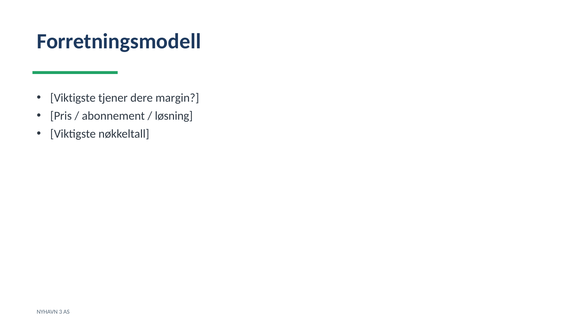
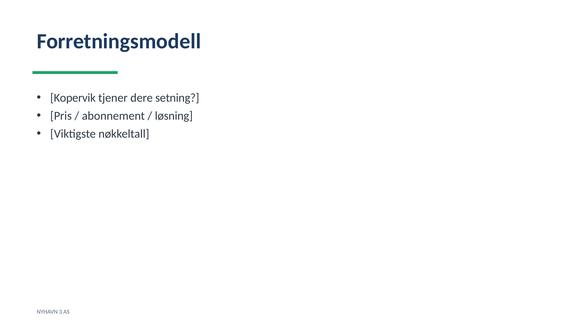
Viktigste: Viktigste -> Kopervik (73, 98)
margin: margin -> setning (177, 98)
